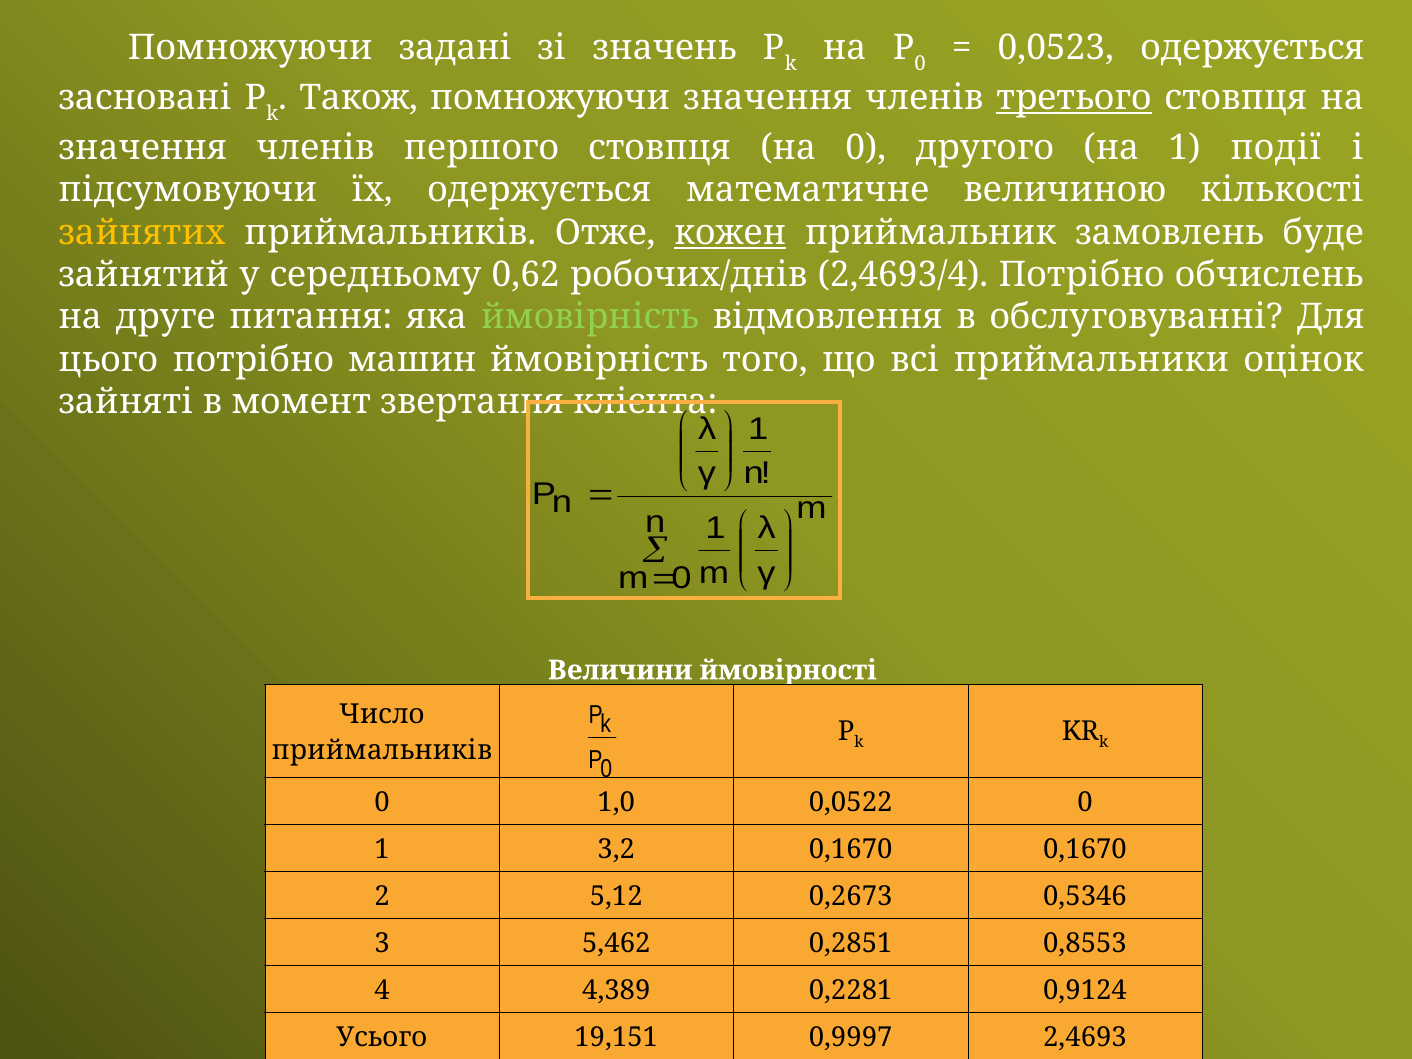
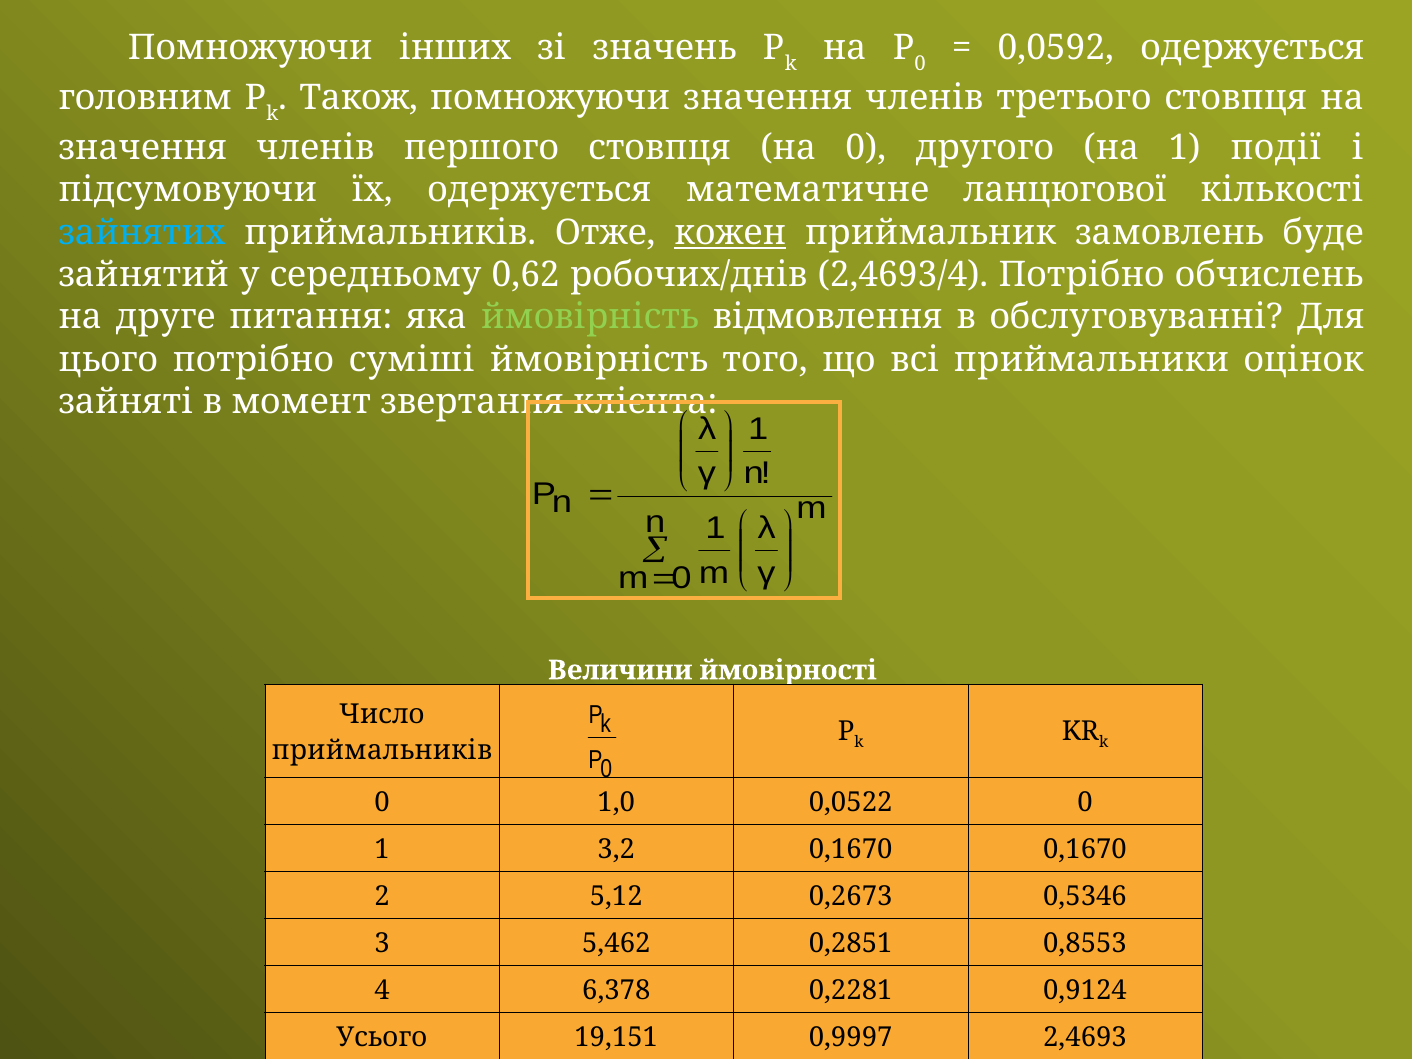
задані: задані -> інших (455, 48)
0,0523: 0,0523 -> 0,0592 (1056, 48)
засновані: засновані -> головним (145, 98)
третього underline: present -> none (1074, 98)
величиною: величиною -> ланцюгової (1065, 190)
зайнятих colour: yellow -> light blue (142, 232)
машин: машин -> суміші (412, 359)
4,389: 4,389 -> 6,378 (616, 990)
